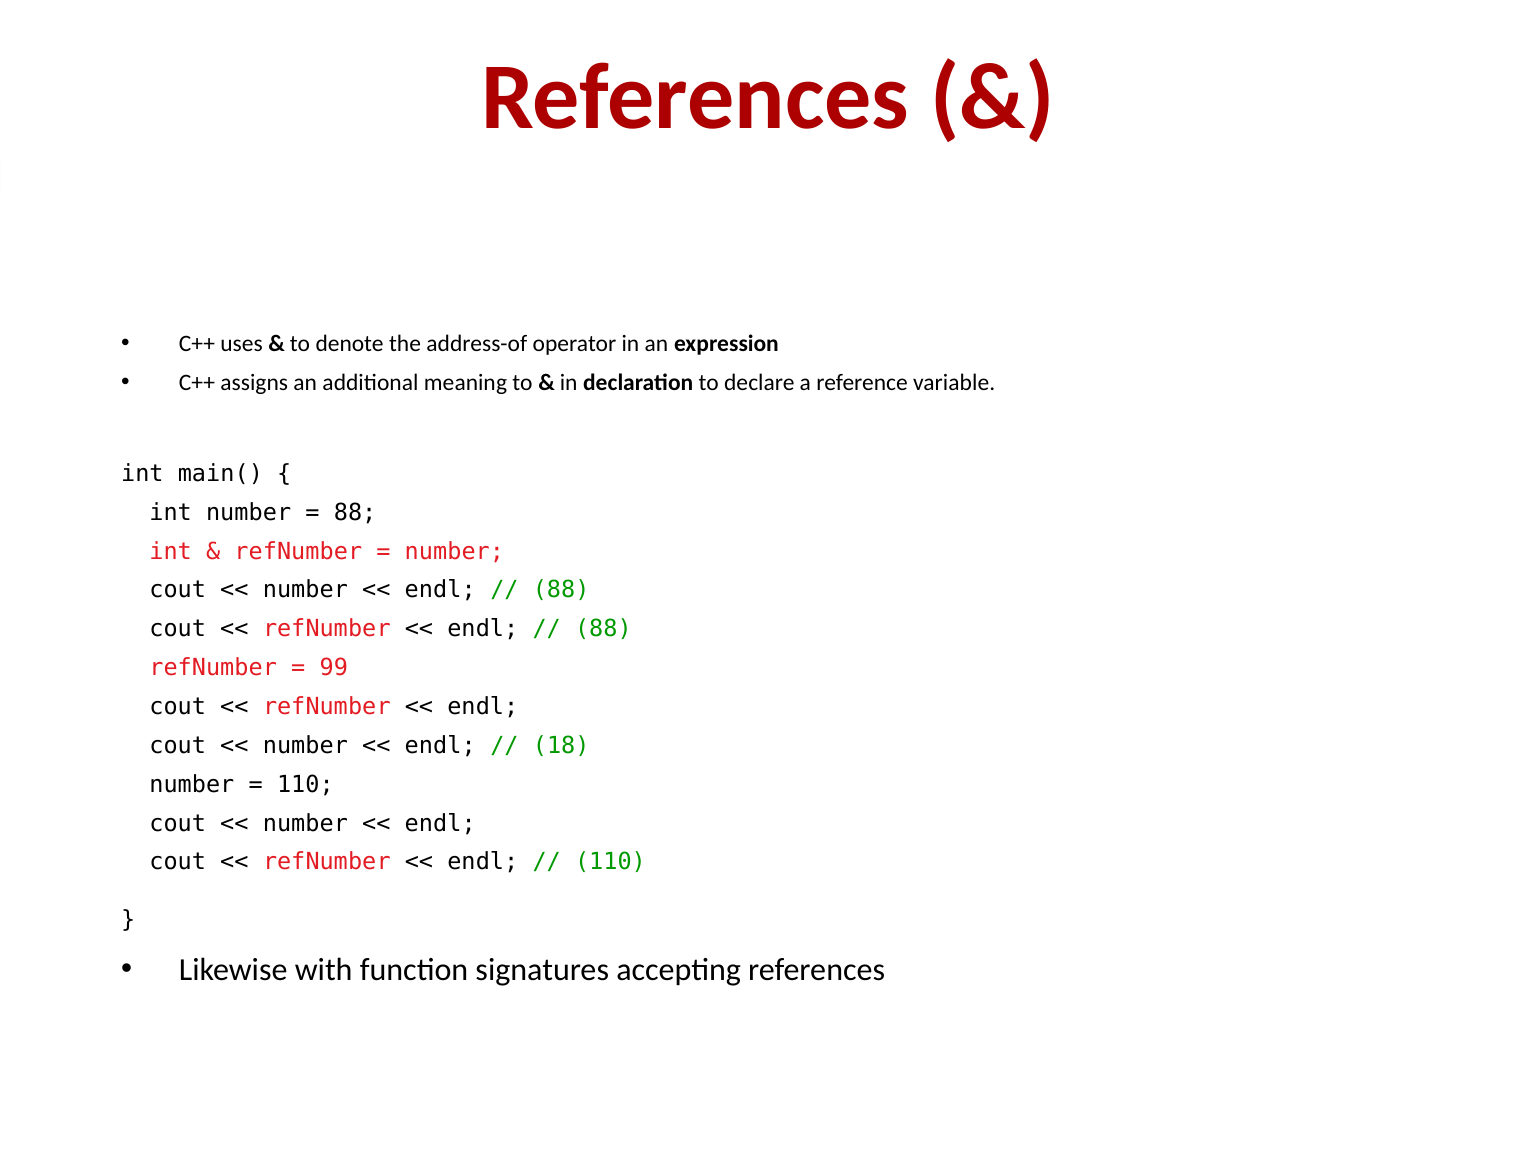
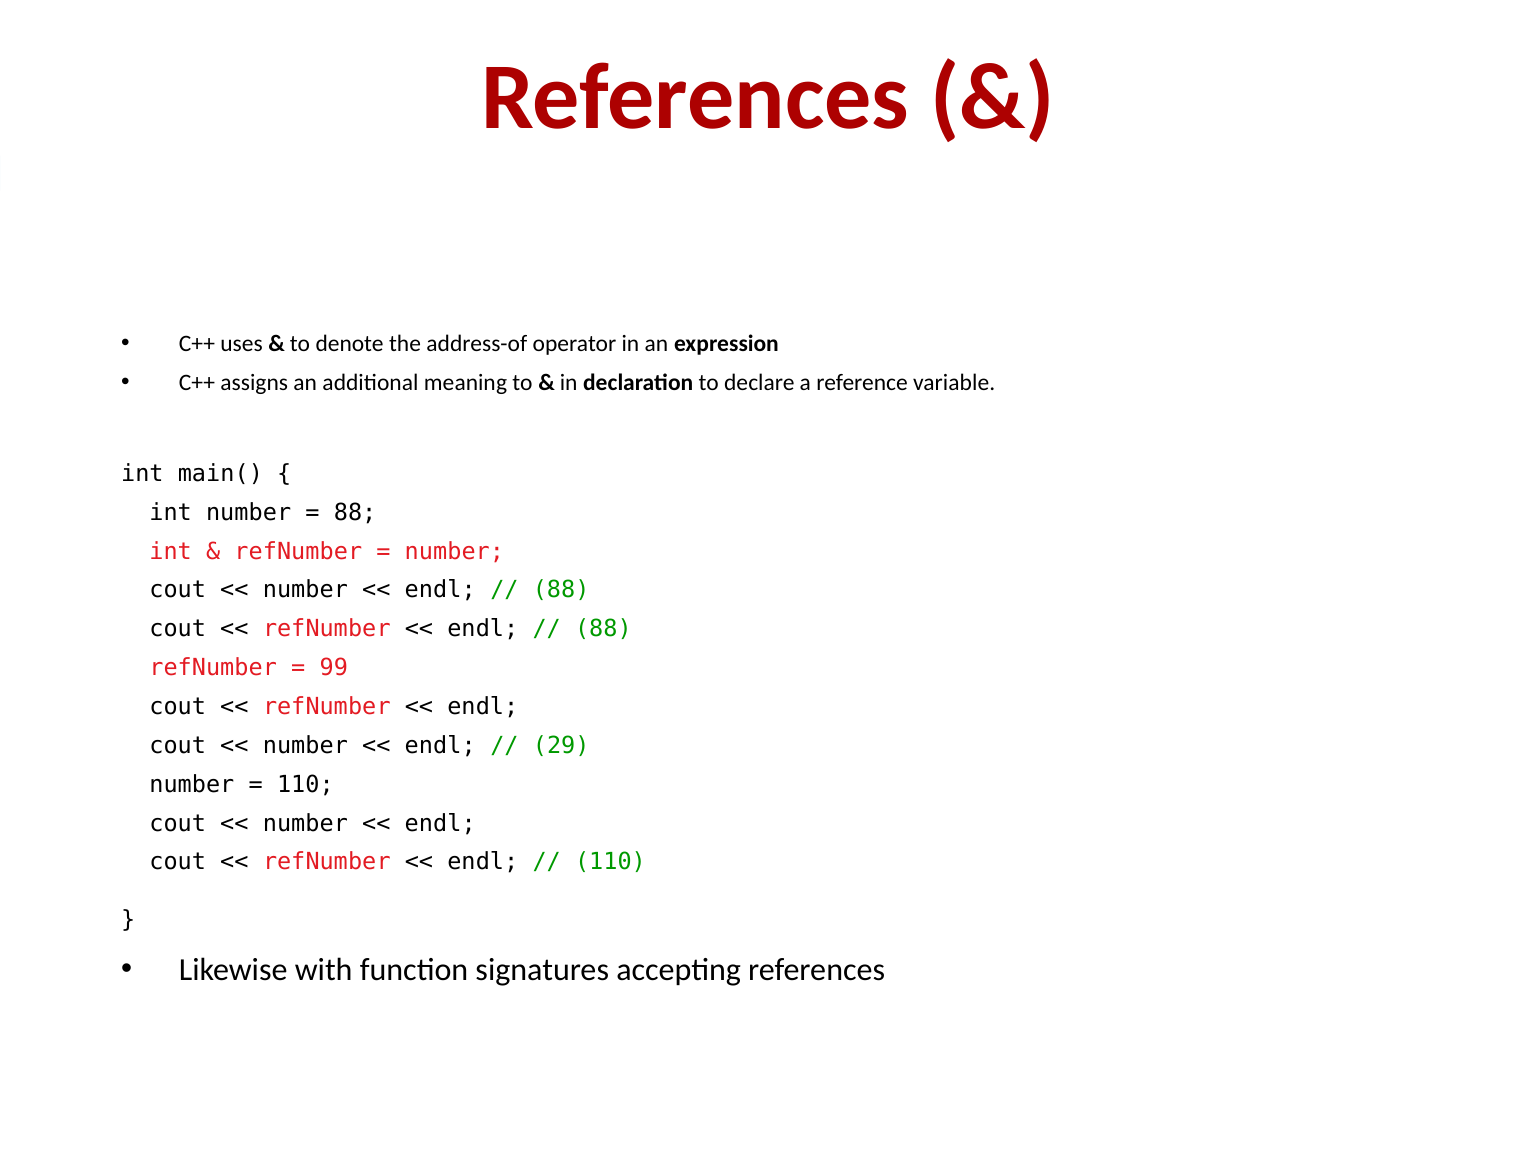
18: 18 -> 29 (561, 745)
